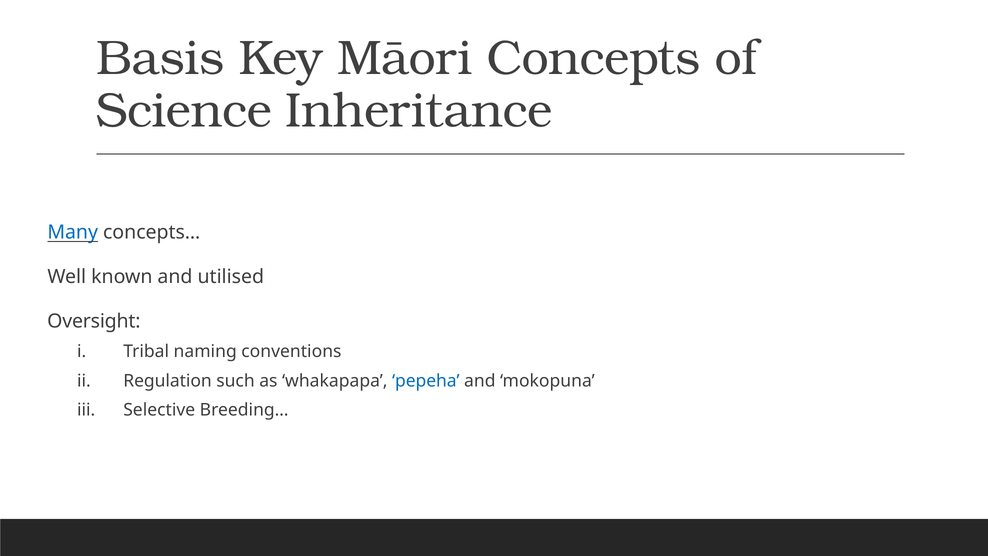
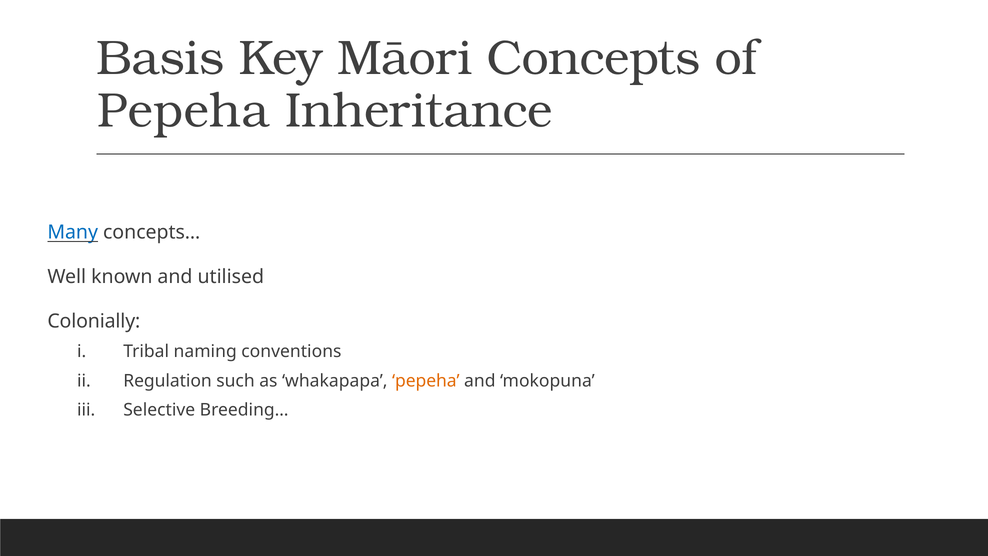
Science: Science -> Pepeha (183, 111)
Oversight: Oversight -> Colonially (94, 321)
pepeha colour: blue -> orange (426, 381)
